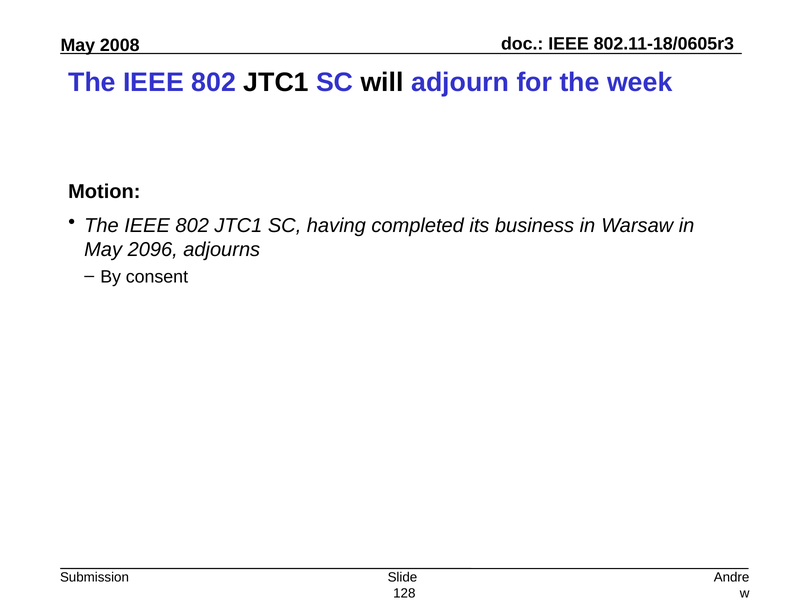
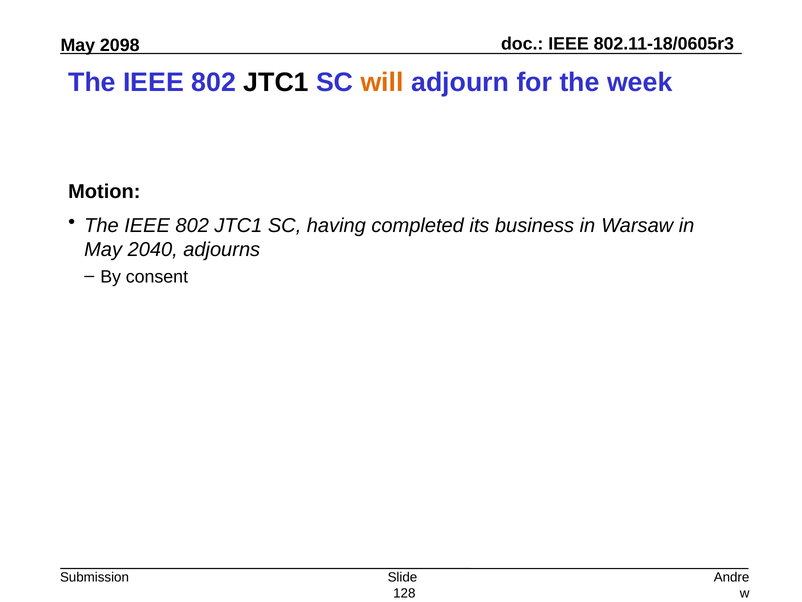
2008: 2008 -> 2098 (120, 46)
will colour: black -> orange (382, 82)
2096: 2096 -> 2040 (153, 249)
